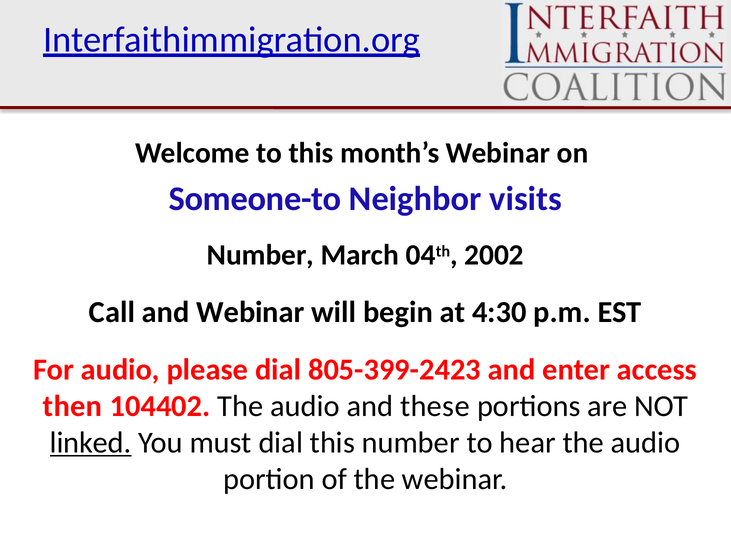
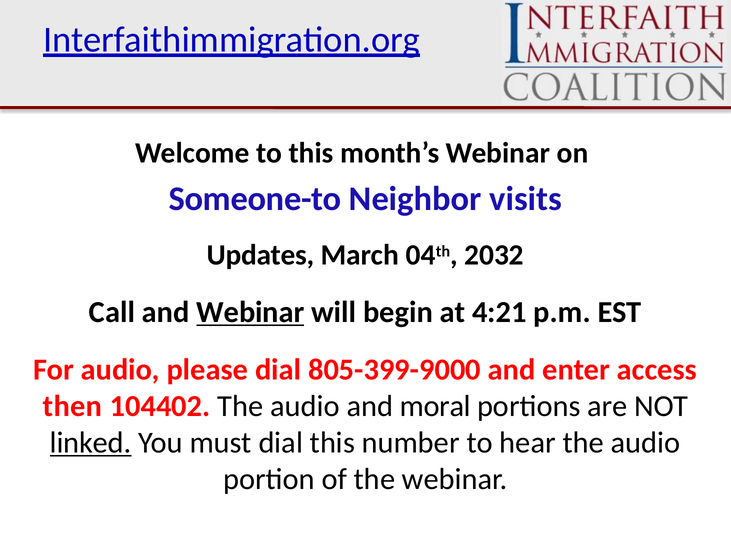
Number: Number -> Updates (261, 255)
2002: 2002 -> 2032 (494, 255)
Webinar underline: none -> present (250, 312)
4:30: 4:30 -> 4:21 (499, 312)
805-399-2423: 805-399-2423 -> 805-399-9000 (394, 370)
these: these -> moral (435, 406)
